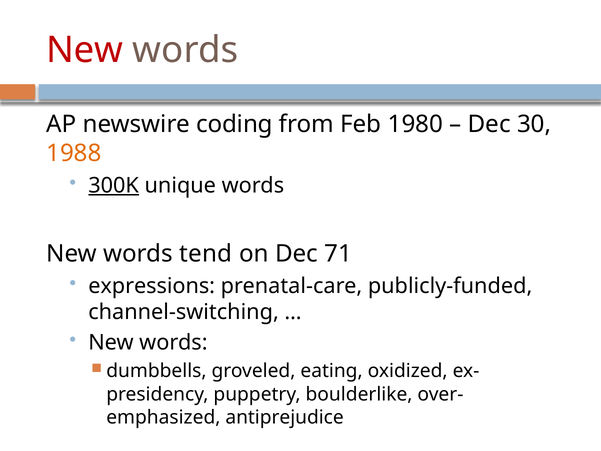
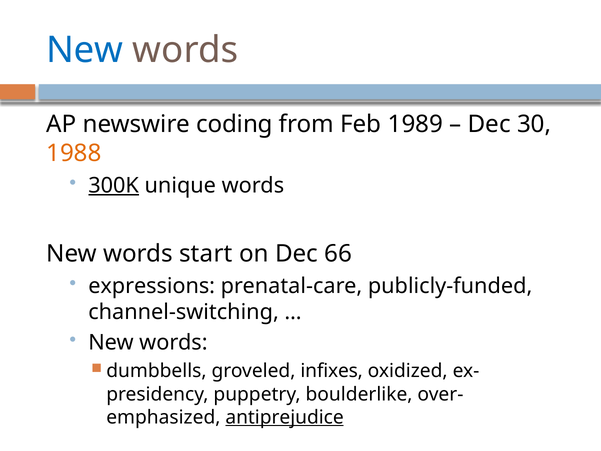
New colour: red -> blue (85, 50)
1980: 1980 -> 1989 (415, 124)
tend: tend -> start (206, 254)
71: 71 -> 66 (338, 254)
eating: eating -> infixes (332, 371)
antiprejudice underline: none -> present (285, 417)
